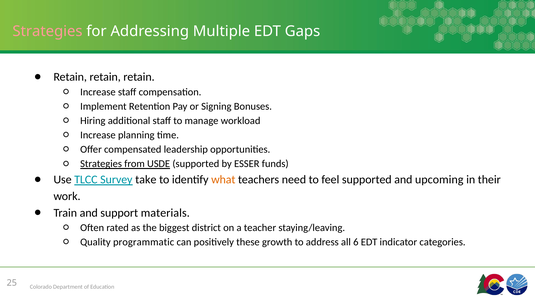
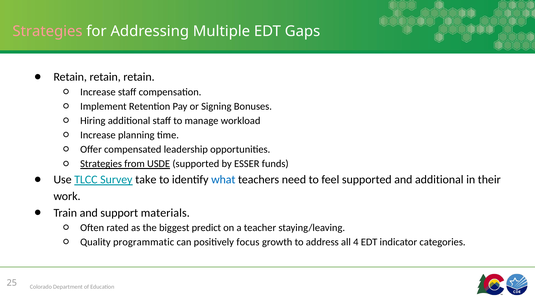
what colour: orange -> blue (223, 180)
and upcoming: upcoming -> additional (439, 180)
district: district -> predict (206, 228)
these: these -> focus (248, 242)
6: 6 -> 4 (356, 242)
